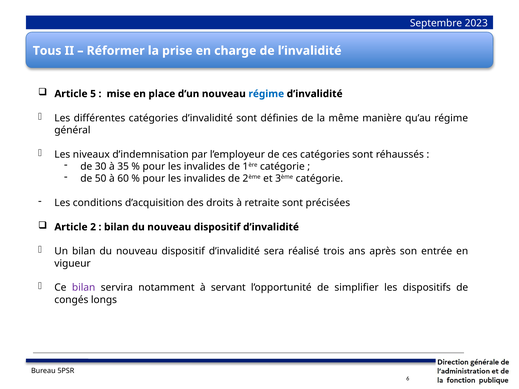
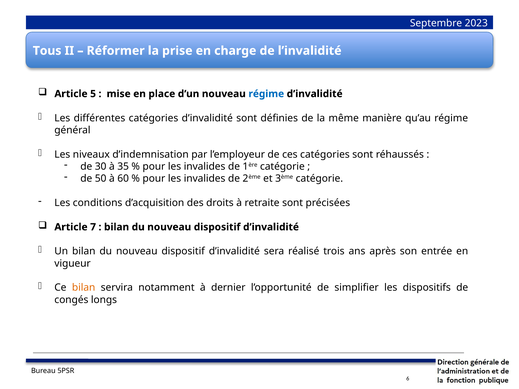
2: 2 -> 7 (93, 227)
bilan colour: purple -> orange (84, 288)
servant: servant -> dernier (228, 288)
